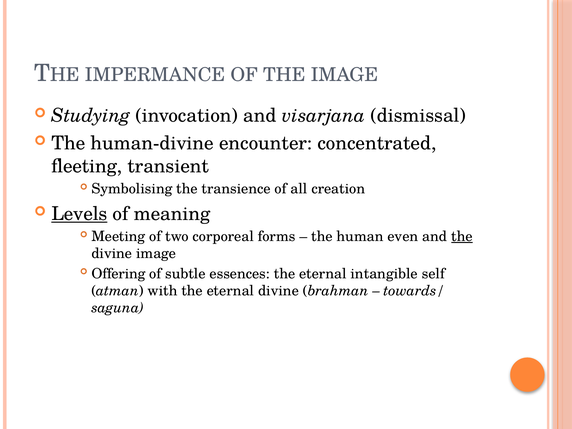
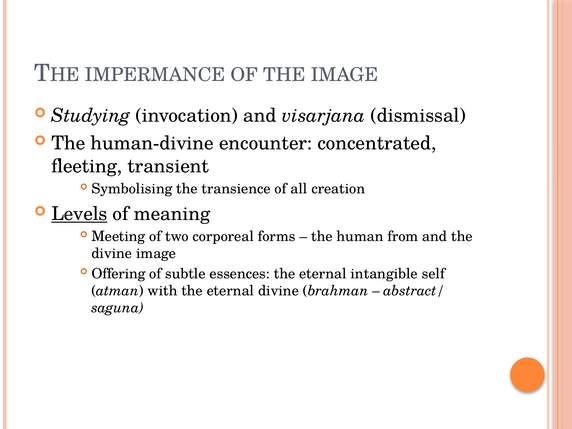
even: even -> from (403, 236)
the underline: present -> none (462, 236)
towards/: towards/ -> abstract/ (414, 291)
